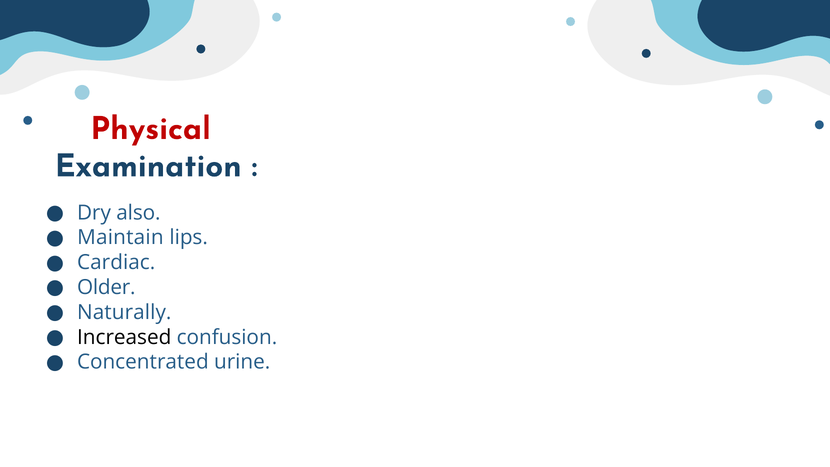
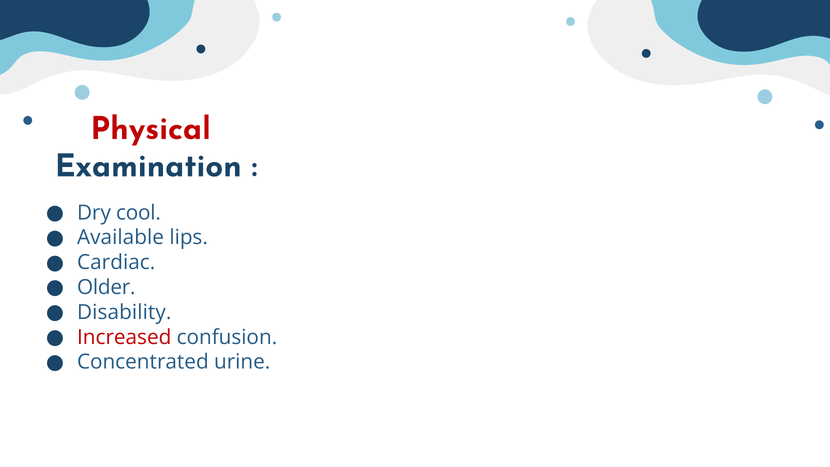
also: also -> cool (138, 213)
Maintain: Maintain -> Available (120, 238)
Naturally: Naturally -> Disability (124, 312)
Increased colour: black -> red (124, 337)
